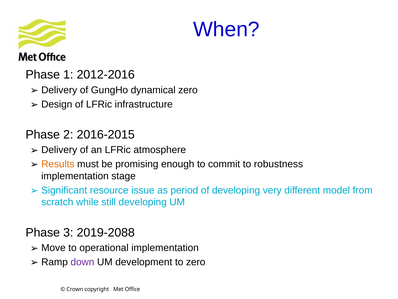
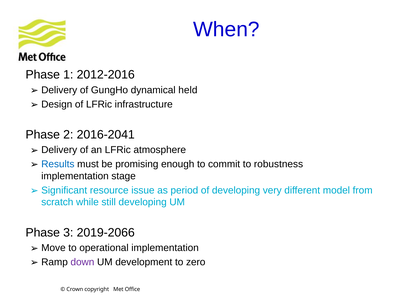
dynamical zero: zero -> held (188, 90)
2016-2015: 2016-2015 -> 2016-2041 (106, 134)
Results colour: orange -> blue (58, 164)
2019-2088: 2019-2088 -> 2019-2066 (106, 232)
